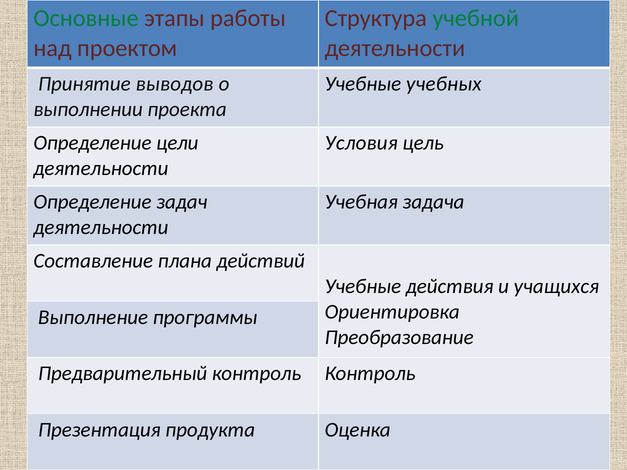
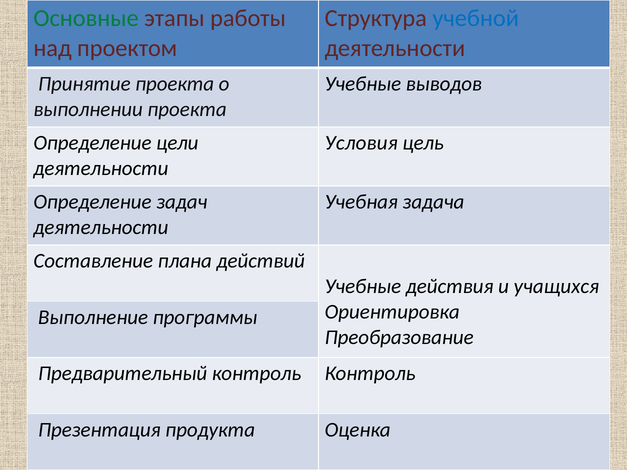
учебной colour: green -> blue (476, 18)
Принятие выводов: выводов -> проекта (175, 84)
учебных: учебных -> выводов (444, 84)
